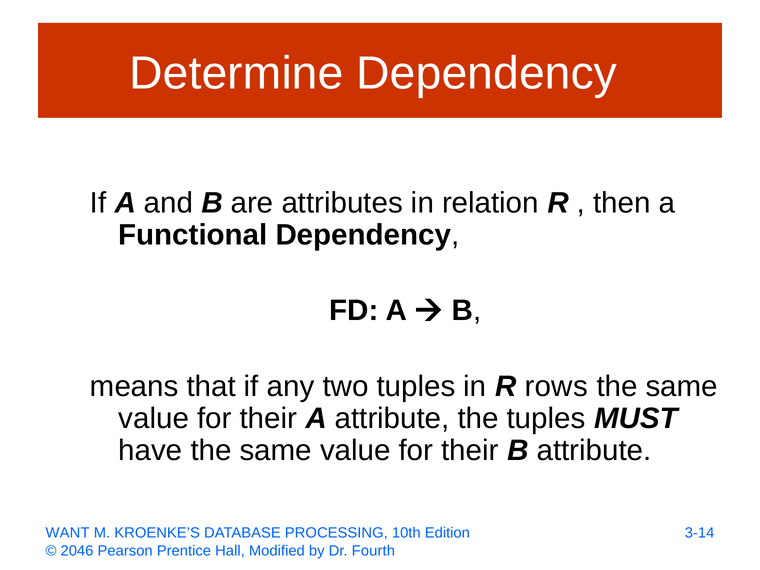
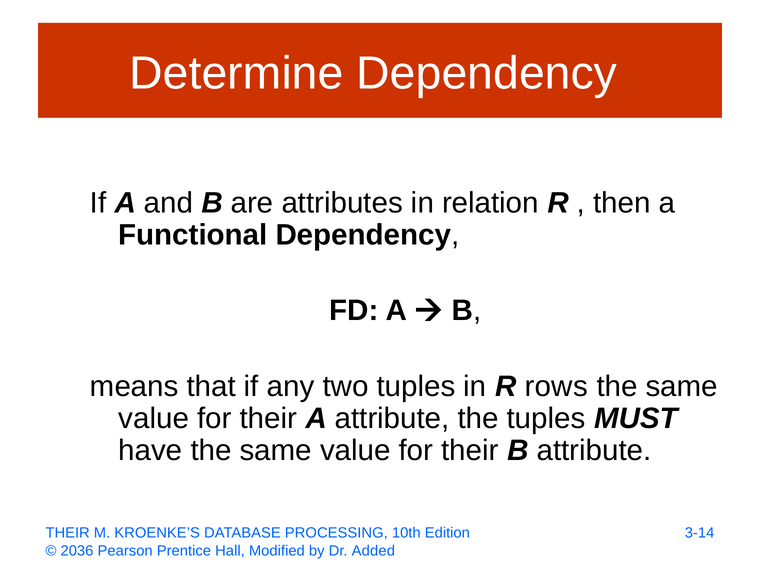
WANT: WANT -> THEIR (68, 533)
2046: 2046 -> 2036 (77, 551)
Fourth: Fourth -> Added (373, 551)
